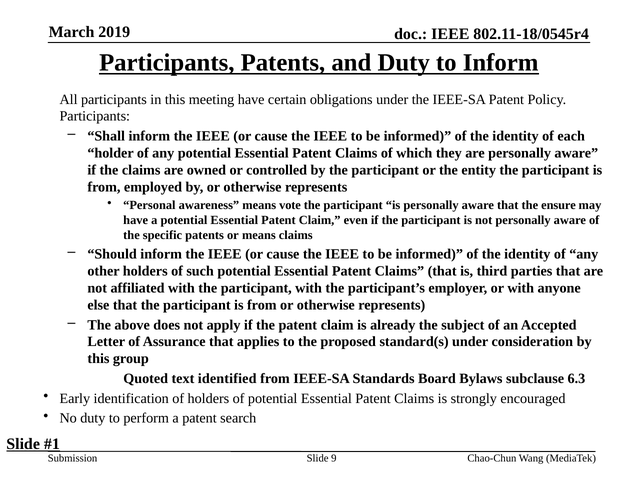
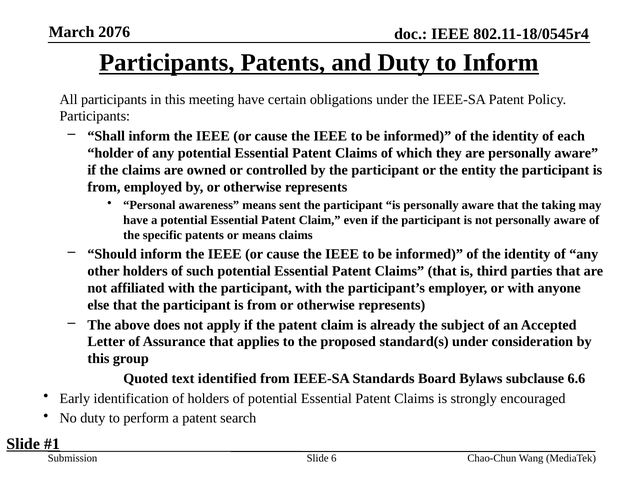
2019: 2019 -> 2076 (114, 32)
vote: vote -> sent (290, 206)
ensure: ensure -> taking (558, 206)
6.3: 6.3 -> 6.6 (576, 379)
9: 9 -> 6 (334, 459)
